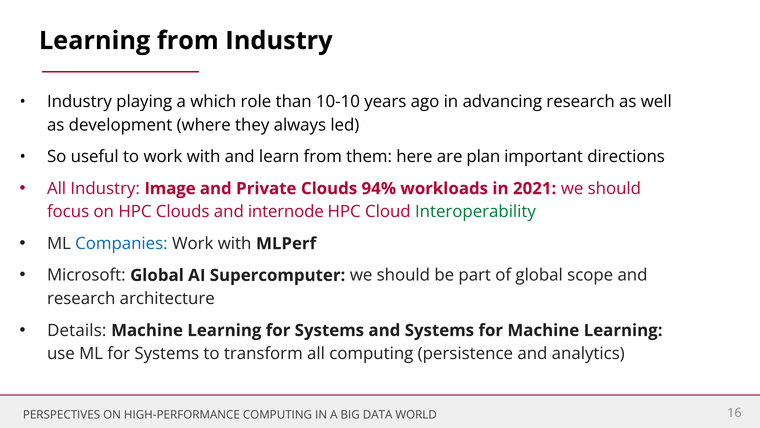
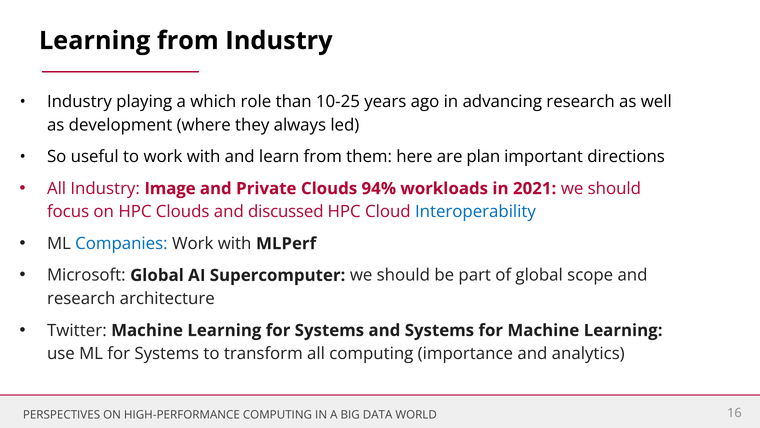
10-10: 10-10 -> 10-25 (338, 102)
internode: internode -> discussed (286, 212)
Interoperability colour: green -> blue (475, 212)
Details: Details -> Twitter (77, 330)
persistence: persistence -> importance (465, 353)
